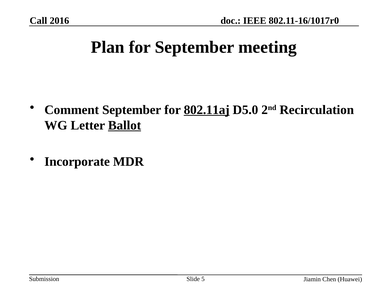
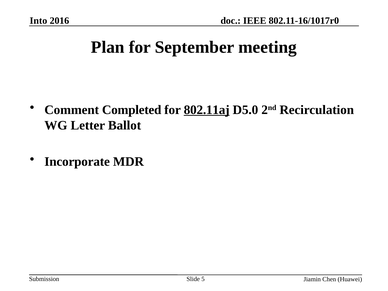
Call: Call -> Into (38, 21)
Comment September: September -> Completed (132, 110)
Ballot underline: present -> none (125, 125)
